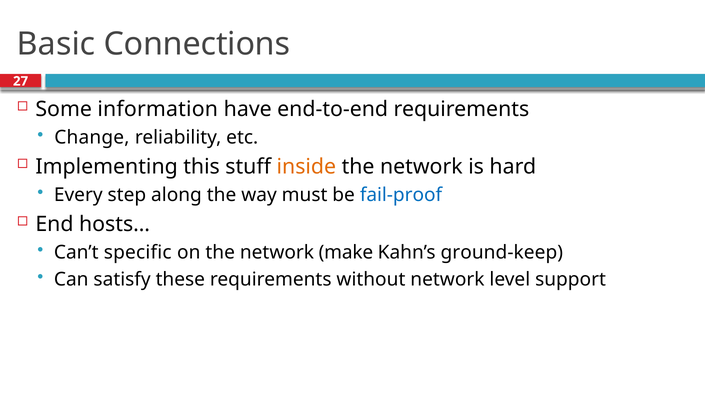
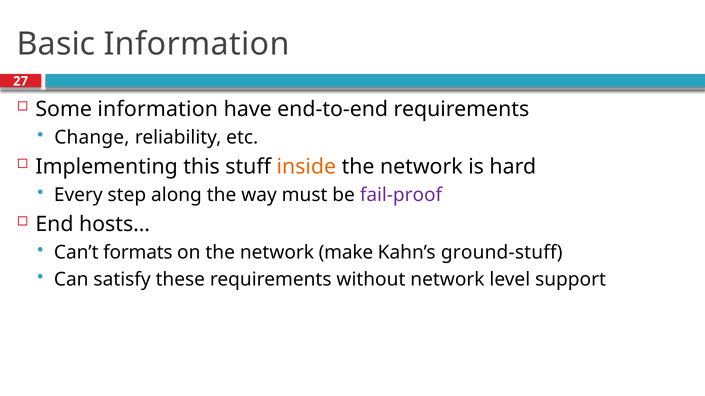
Basic Connections: Connections -> Information (197, 44)
fail-proof colour: blue -> purple (401, 195)
specific: specific -> formats (138, 253)
ground-keep: ground-keep -> ground-stuff (502, 253)
